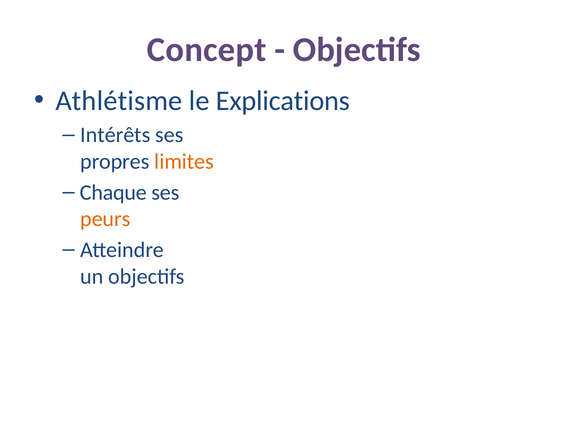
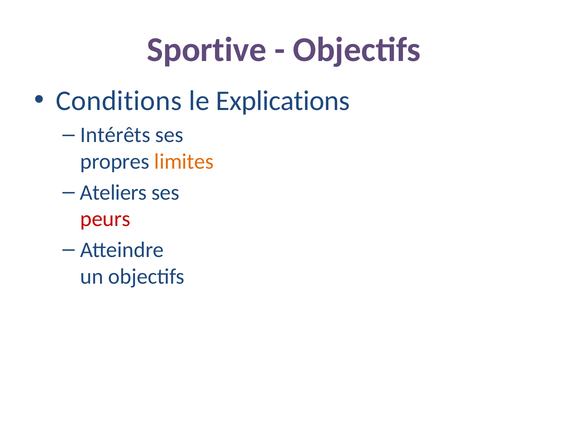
Concept: Concept -> Sportive (207, 50)
Athlétisme: Athlétisme -> Conditions (119, 101)
Chaque: Chaque -> Ateliers (113, 192)
peurs colour: orange -> red (105, 219)
